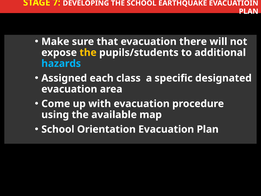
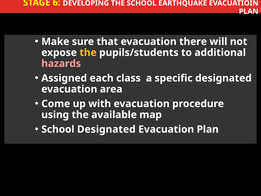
7: 7 -> 6 (57, 3)
hazards colour: light blue -> pink (61, 63)
School Orientation: Orientation -> Designated (106, 129)
